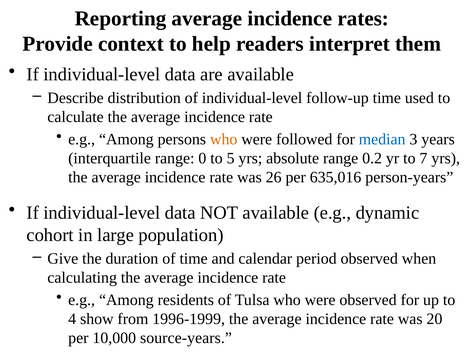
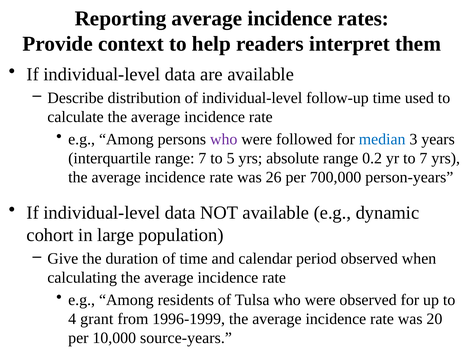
who colour: orange -> purple (224, 139)
range 0: 0 -> 7 (202, 158)
635,016: 635,016 -> 700,000 (336, 177)
show: show -> grant (97, 319)
